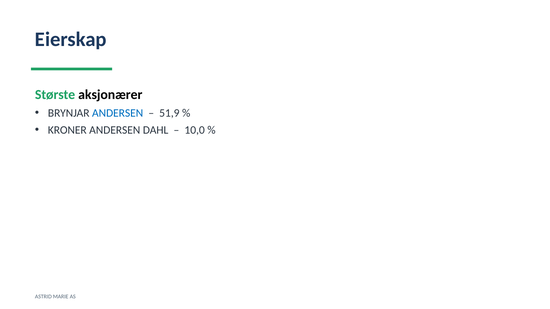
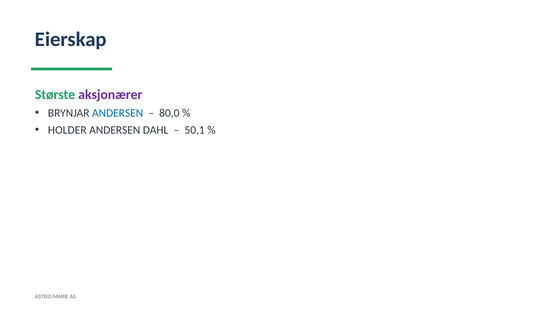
aksjonærer colour: black -> purple (110, 95)
51,9: 51,9 -> 80,0 (169, 113)
KRONER: KRONER -> HOLDER (67, 130)
10,0: 10,0 -> 50,1 (195, 130)
